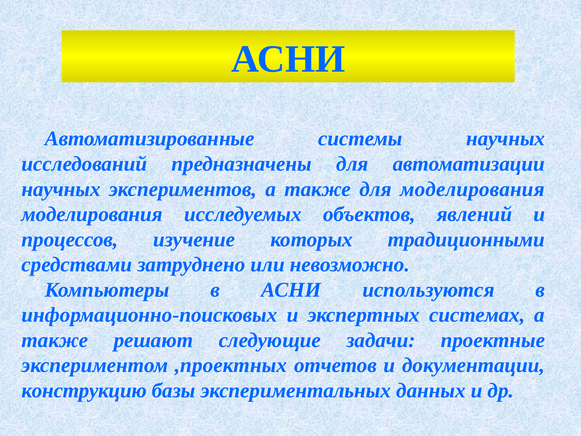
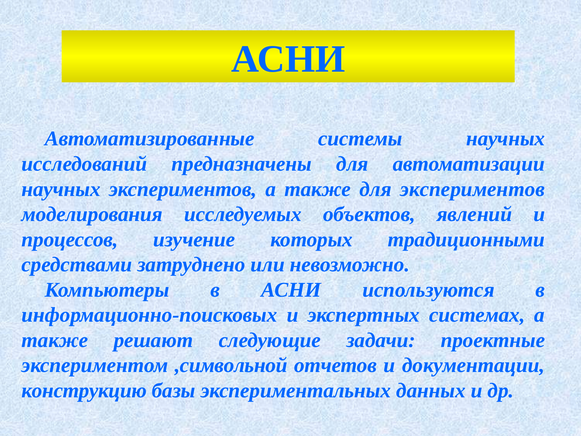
для моделирования: моделирования -> экспериментов (472, 189)
,проектных: ,проектных -> ,символьной (231, 365)
